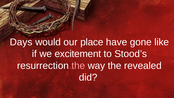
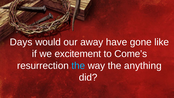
place: place -> away (92, 42)
Stood’s: Stood’s -> Come’s (131, 54)
the colour: pink -> light blue (78, 66)
revealed: revealed -> anything (143, 66)
